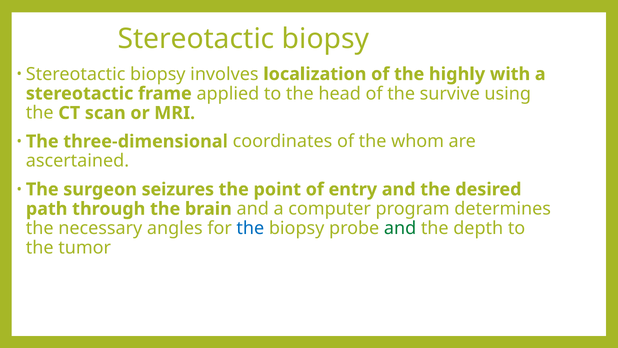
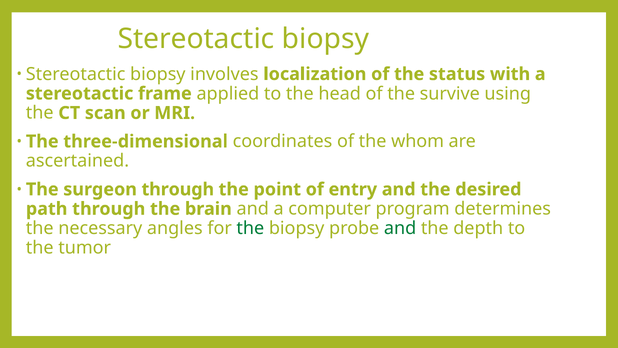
highly: highly -> status (457, 74)
surgeon seizures: seizures -> through (178, 189)
the colour: blue -> green (250, 228)
